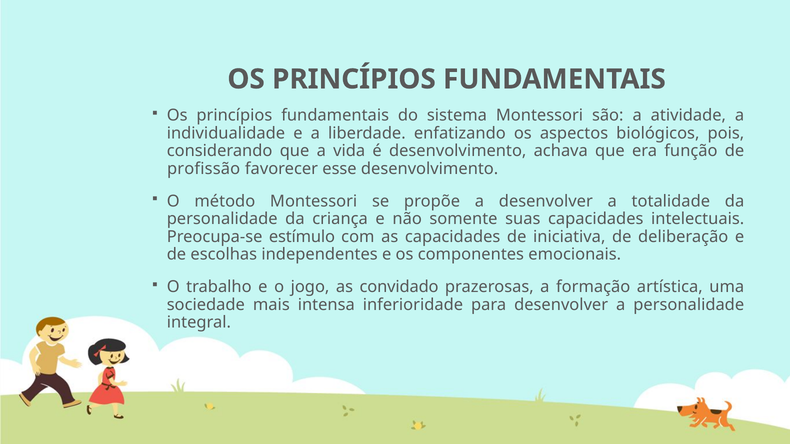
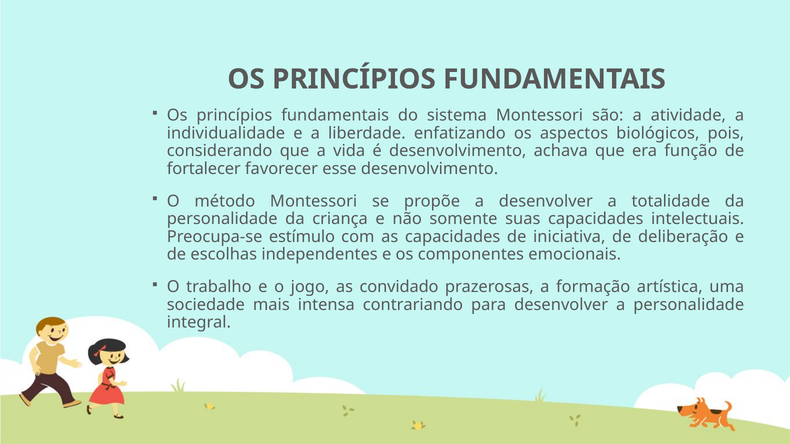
profissão: profissão -> fortalecer (204, 169)
inferioridade: inferioridade -> contrariando (413, 305)
